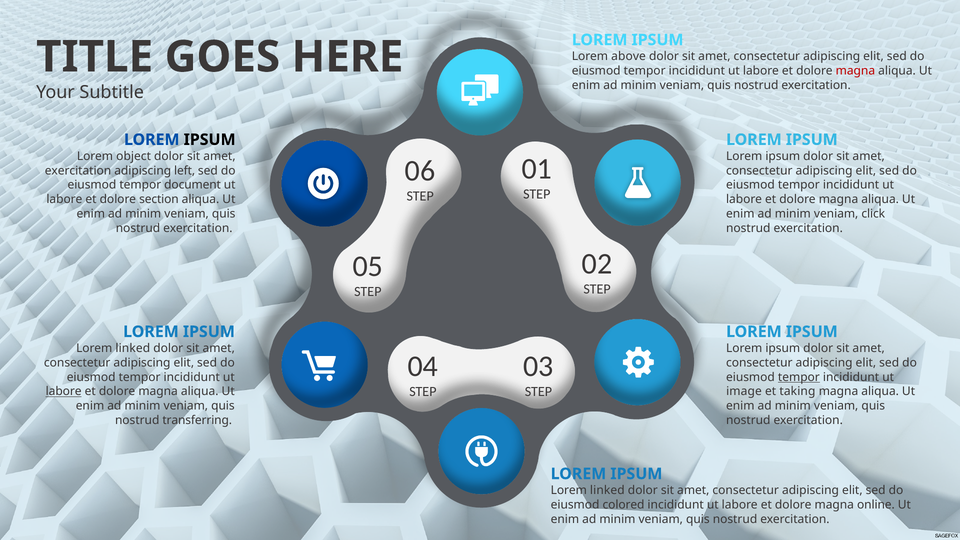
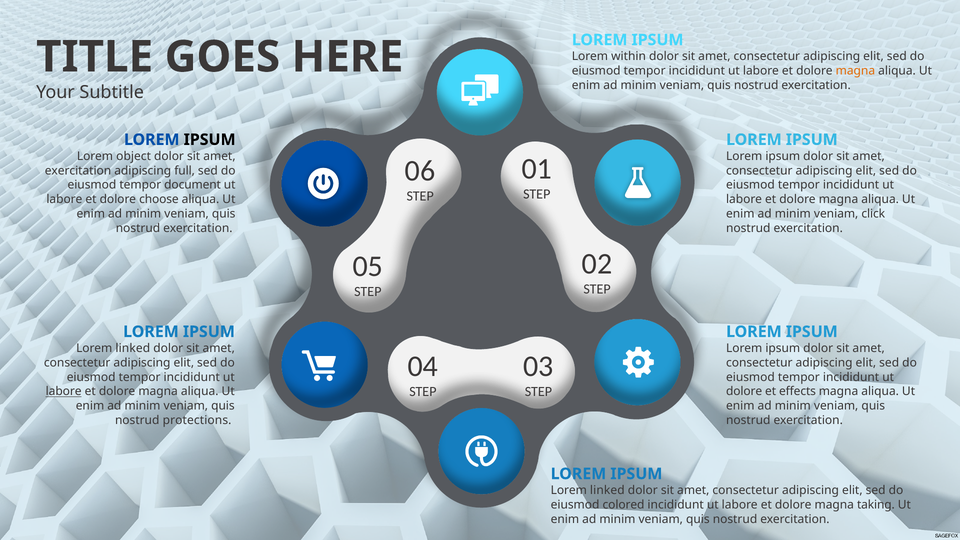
above: above -> within (629, 56)
magna colour: red -> orange (855, 71)
left: left -> full (185, 171)
section: section -> choose (159, 199)
tempor underline: present -> none (799, 377)
image: image -> dolore (744, 391)
taking: taking -> effects (798, 391)
transferring: transferring -> protections (197, 420)
online: online -> taking (876, 505)
